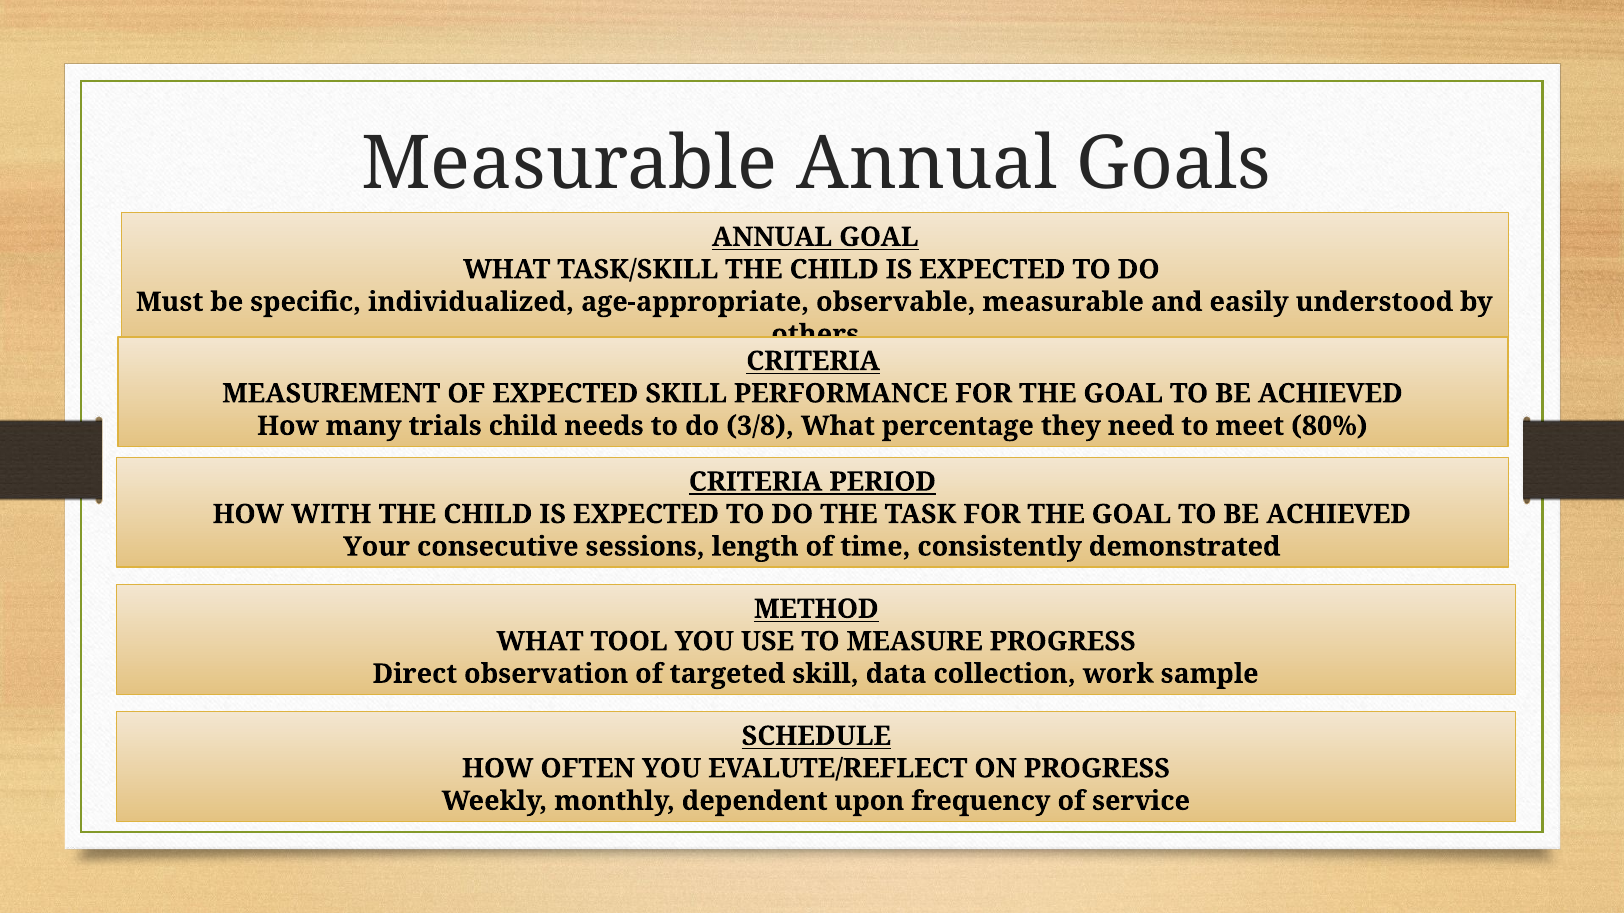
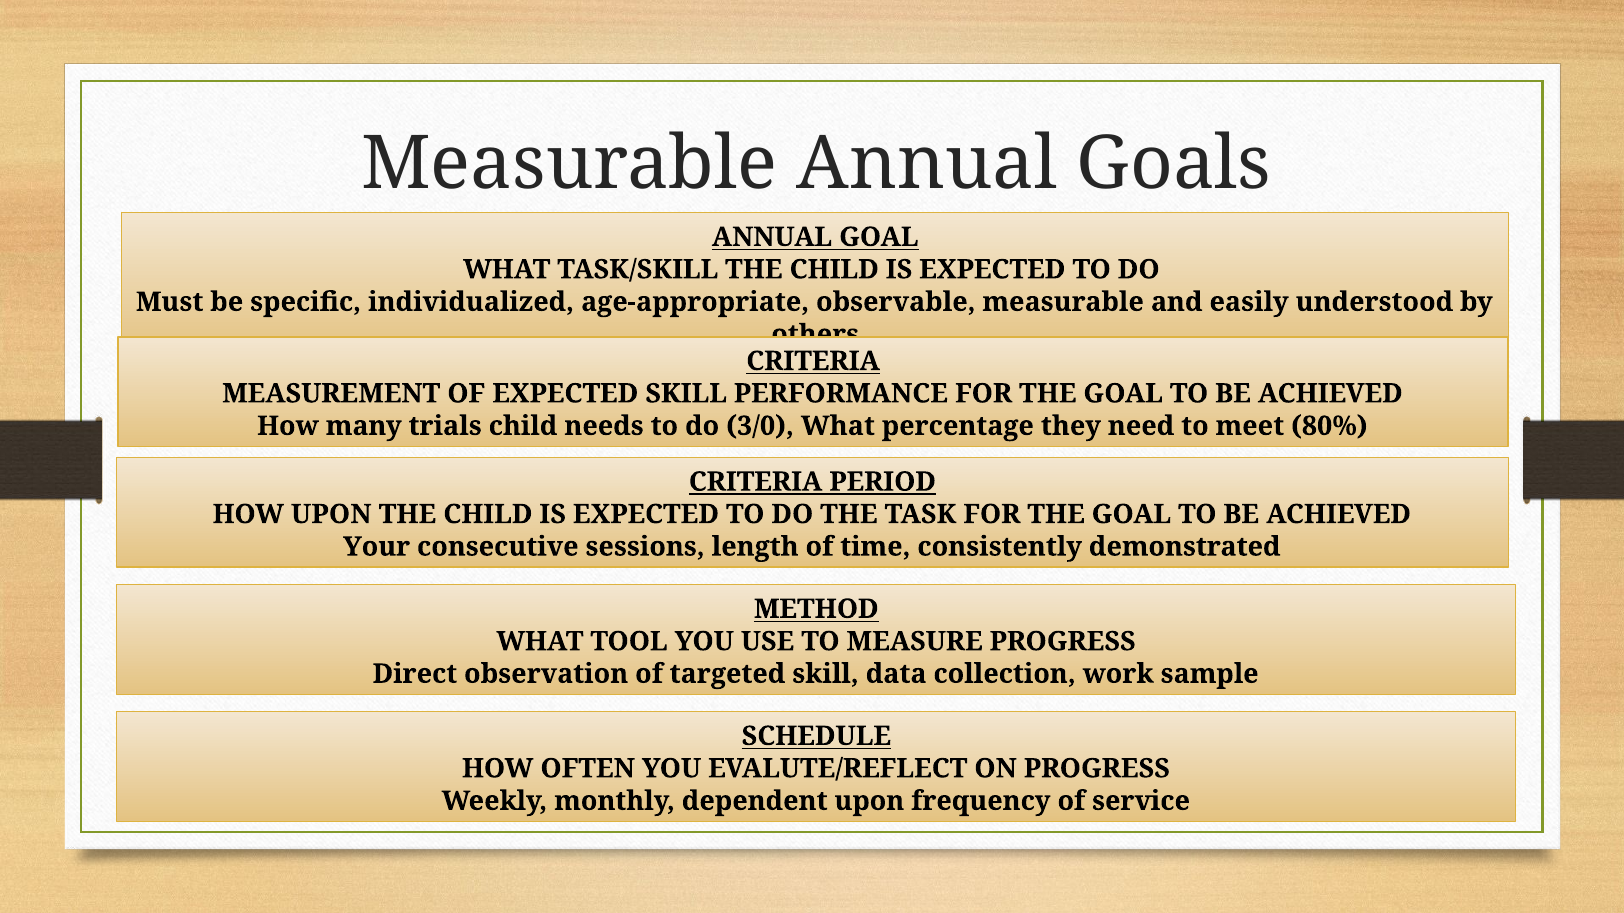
3/8: 3/8 -> 3/0 (760, 426)
HOW WITH: WITH -> UPON (331, 515)
